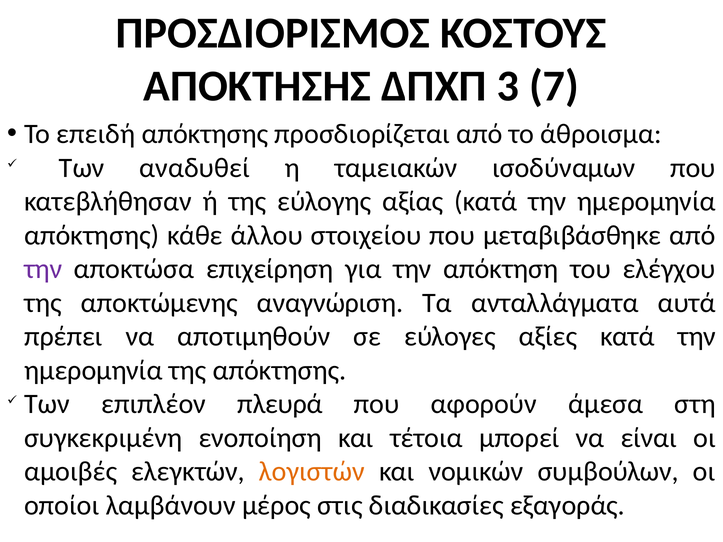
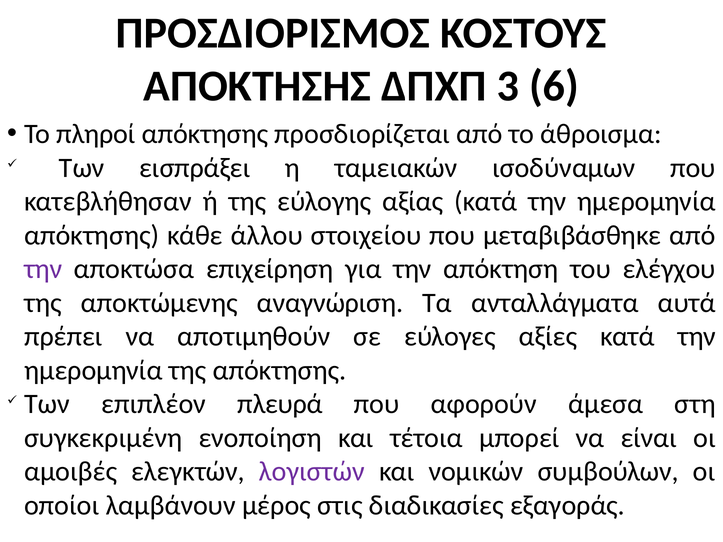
7: 7 -> 6 (554, 86)
επειδή: επειδή -> πληροί (96, 134)
αναδυθεί: αναδυθεί -> εισπράξει (195, 168)
λογιστών colour: orange -> purple (312, 472)
